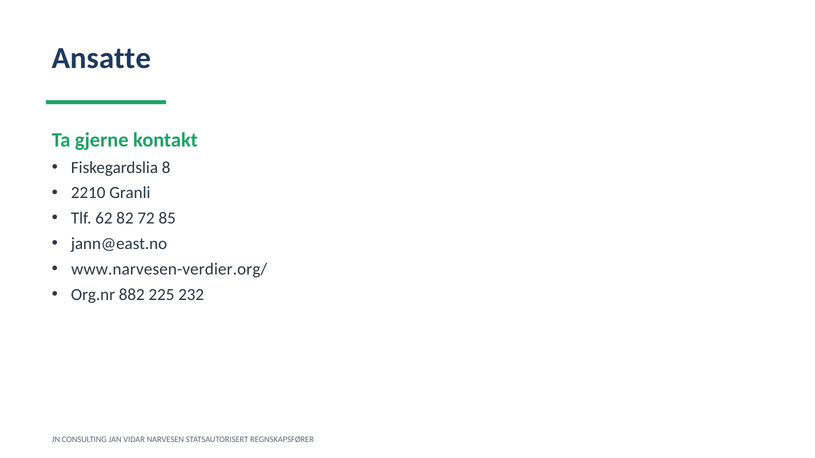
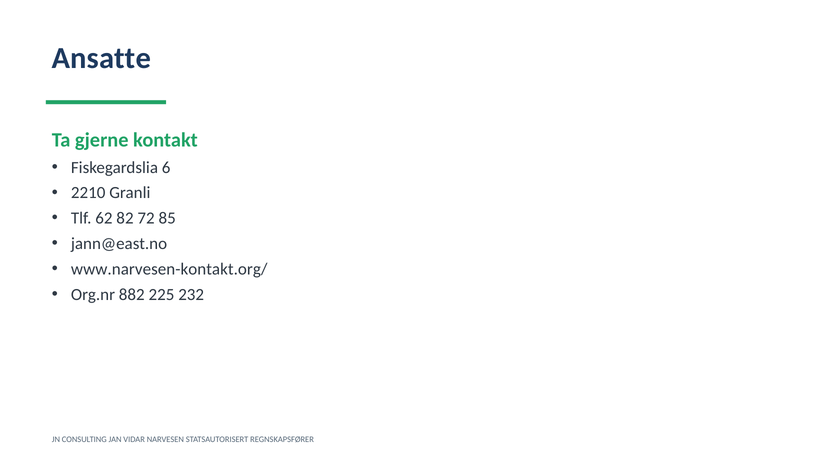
8: 8 -> 6 (166, 168)
www.narvesen-verdier.org/: www.narvesen-verdier.org/ -> www.narvesen-kontakt.org/ (169, 270)
